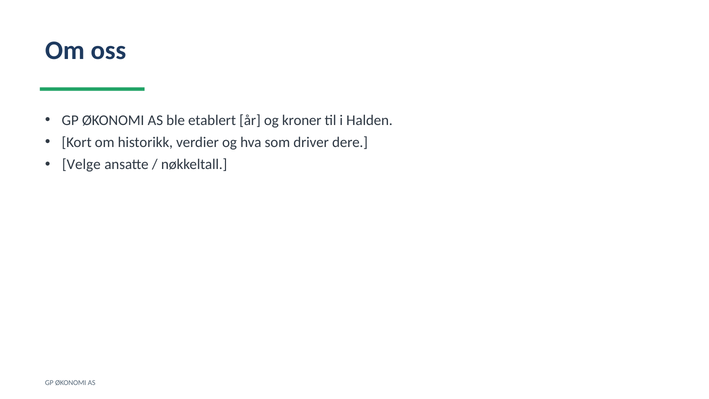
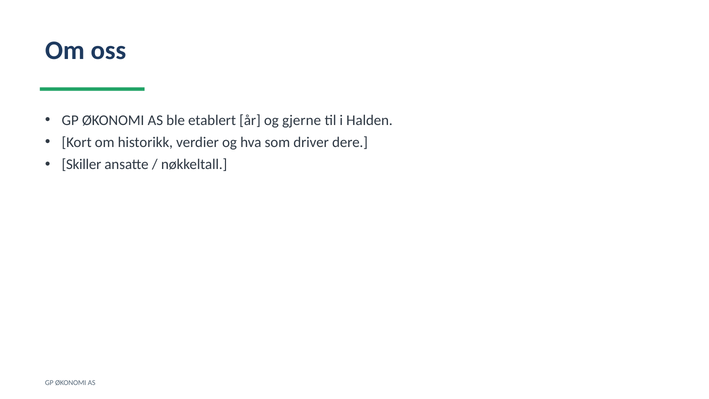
kroner: kroner -> gjerne (302, 120)
Velge: Velge -> Skiller (81, 164)
